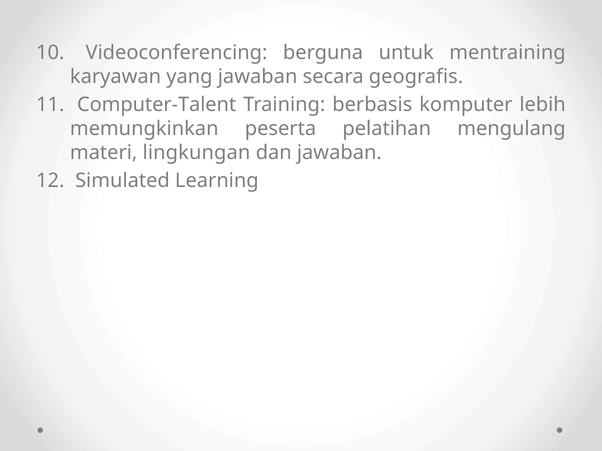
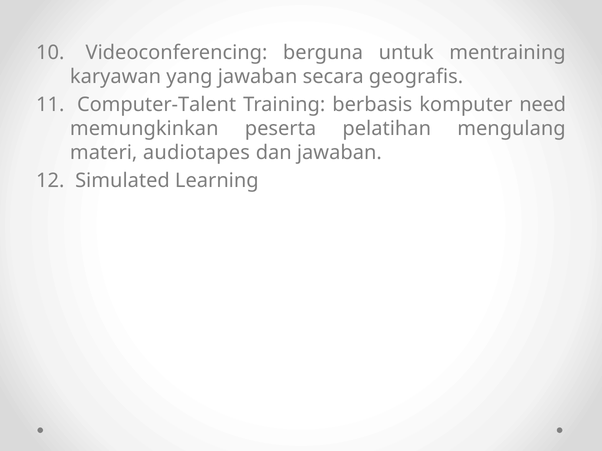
lebih: lebih -> need (543, 105)
lingkungan: lingkungan -> audiotapes (196, 153)
